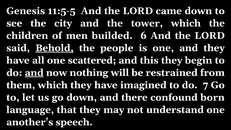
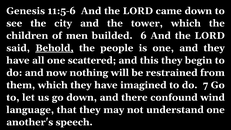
11:5-5: 11:5-5 -> 11:5-6 (62, 11)
and underline: present -> none (34, 73)
born: born -> wind (213, 97)
